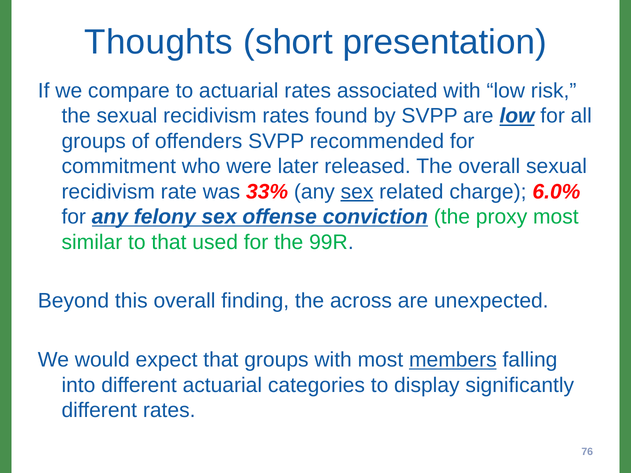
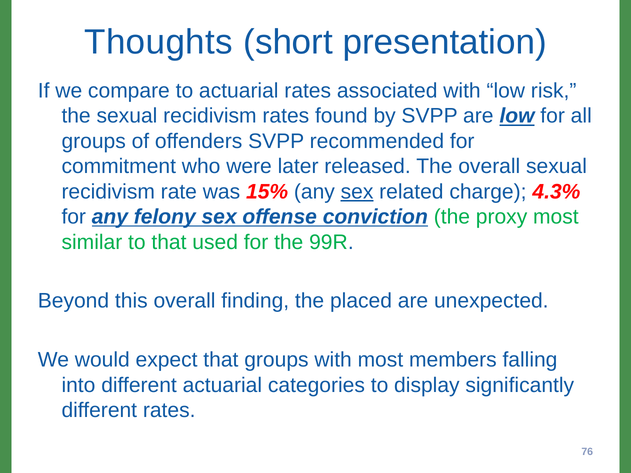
33%: 33% -> 15% (267, 192)
6.0%: 6.0% -> 4.3% (556, 192)
across: across -> placed (361, 301)
members underline: present -> none (453, 360)
